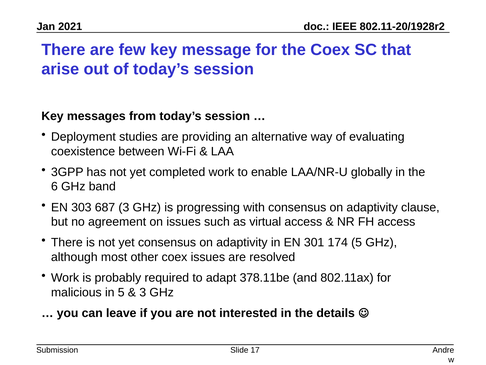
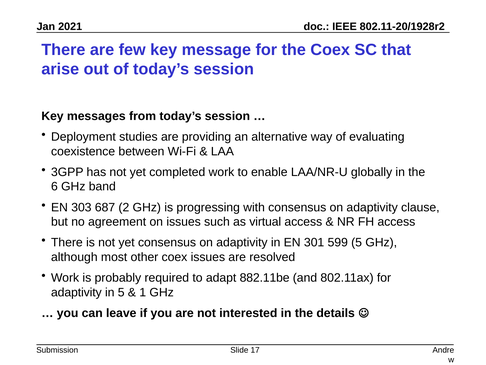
687 3: 3 -> 2 (124, 207)
174: 174 -> 599 (338, 242)
378.11be: 378.11be -> 882.11be (265, 278)
malicious: malicious -> adaptivity (76, 292)
3: 3 -> 1 (143, 292)
